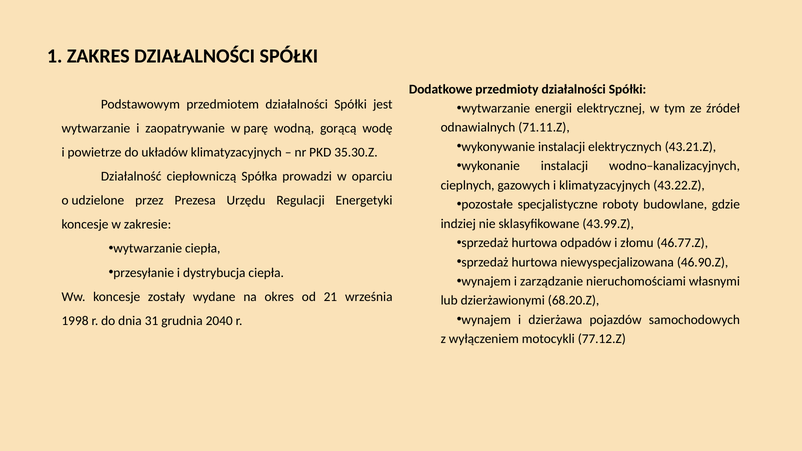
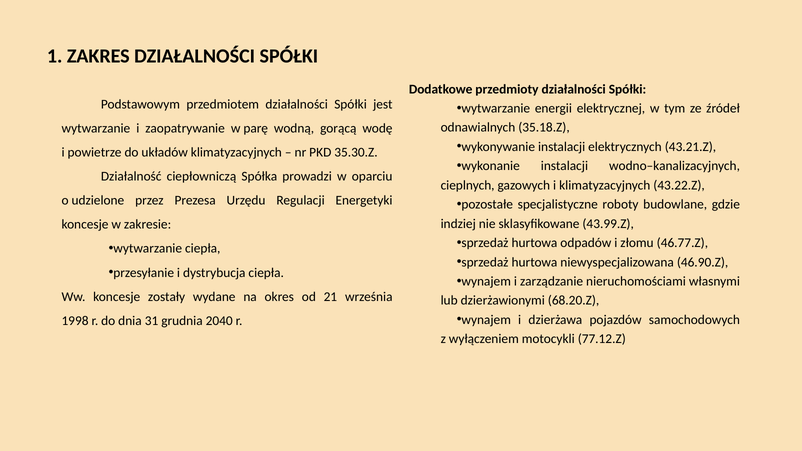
71.11.Z: 71.11.Z -> 35.18.Z (544, 128)
